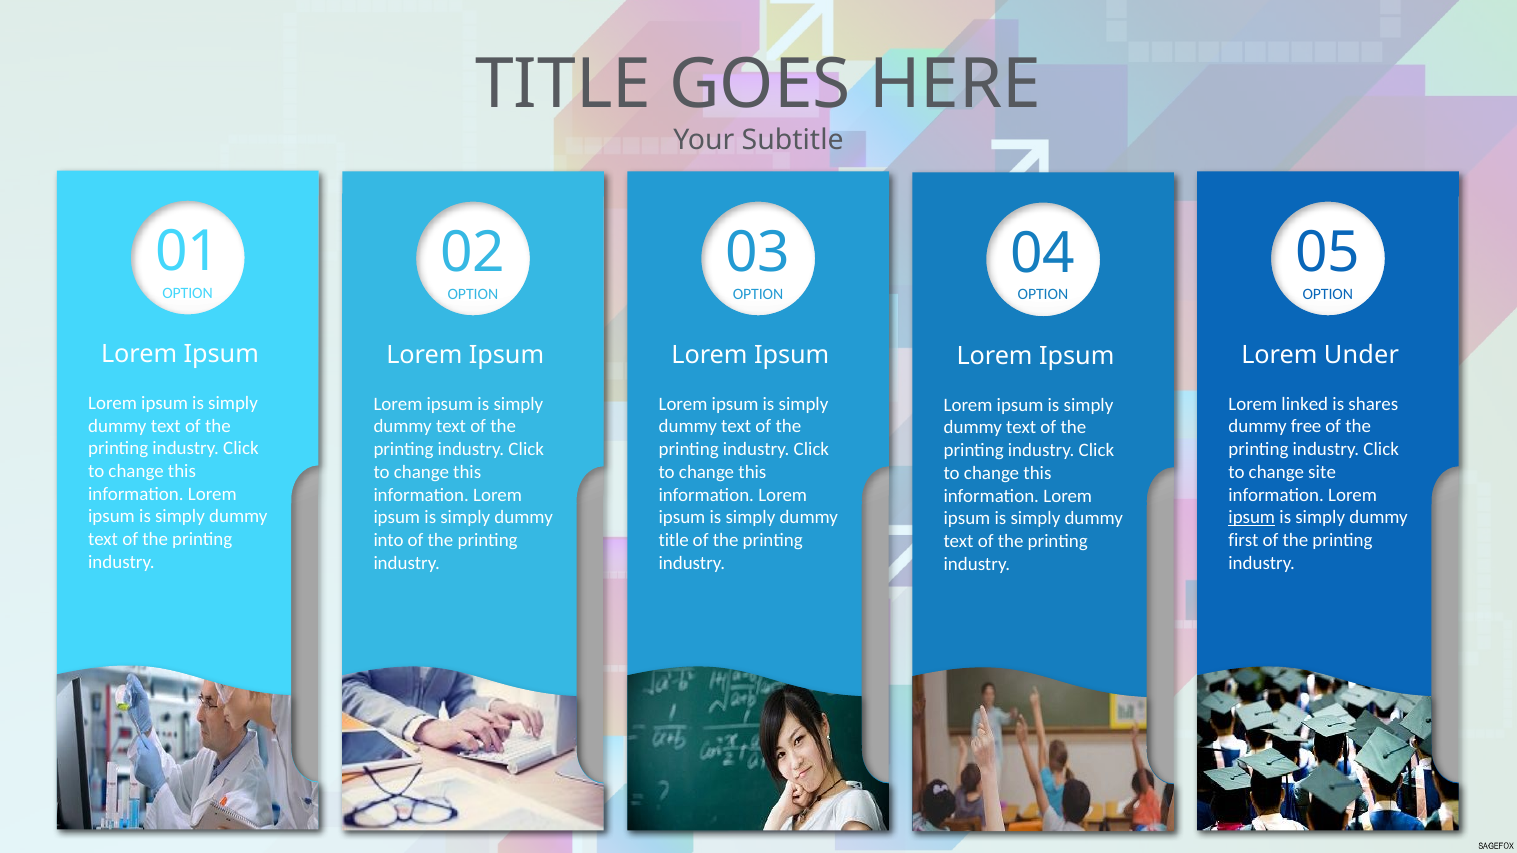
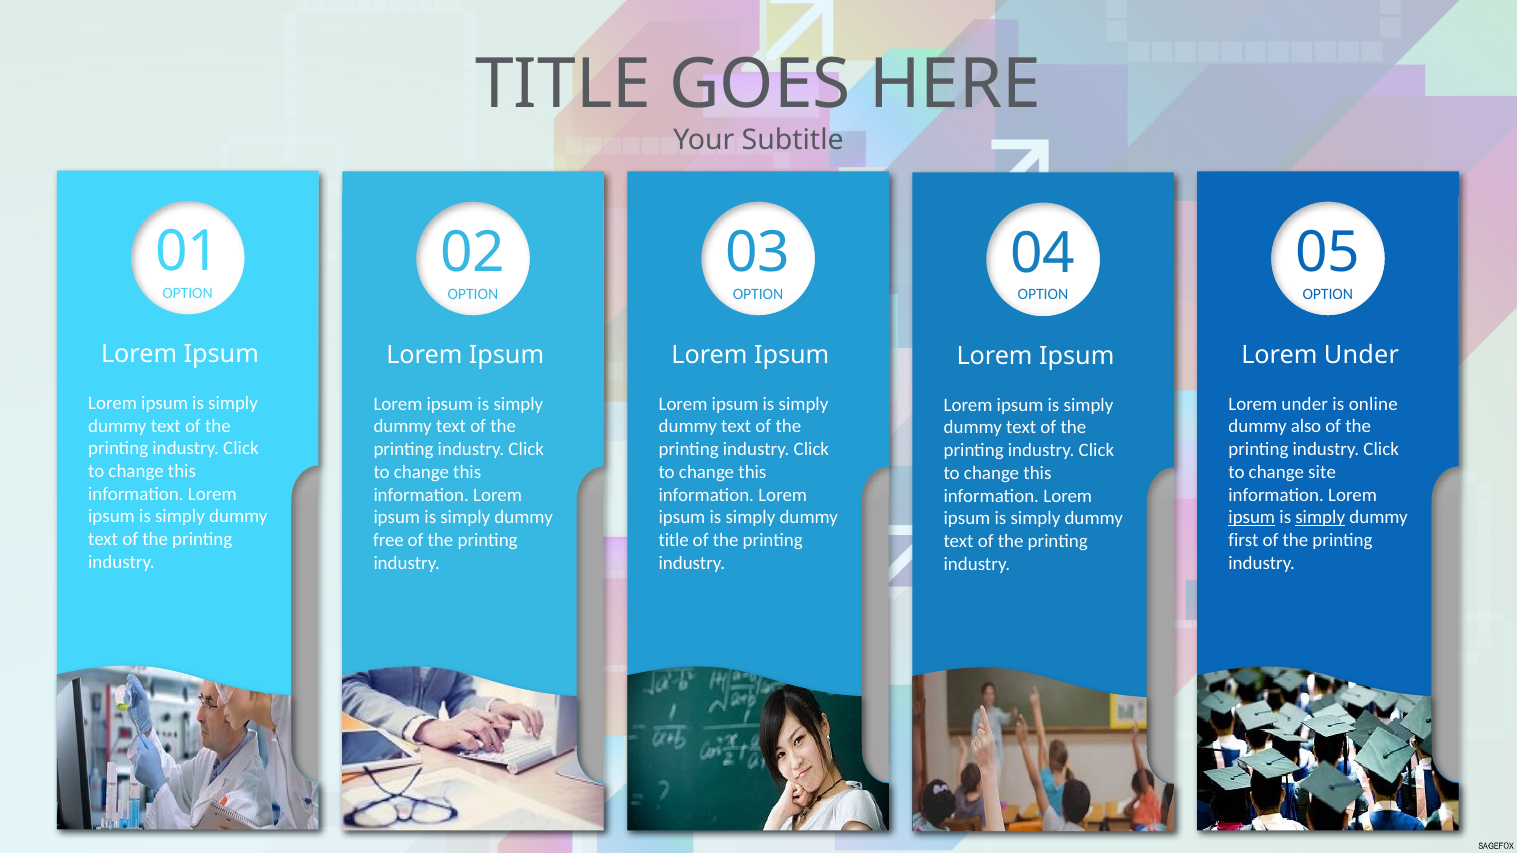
linked: linked -> under (1305, 404)
shares: shares -> online (1373, 404)
free: free -> also (1306, 427)
simply underline: none -> present (1320, 518)
into: into -> free (389, 541)
